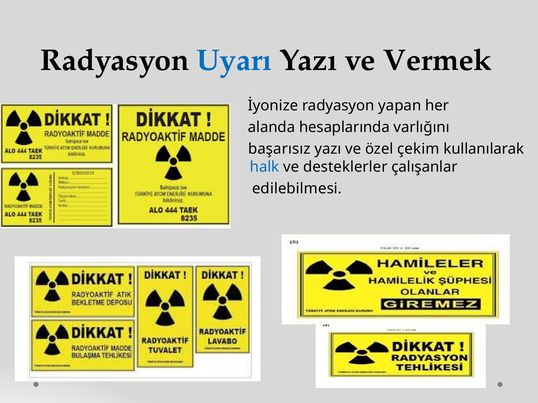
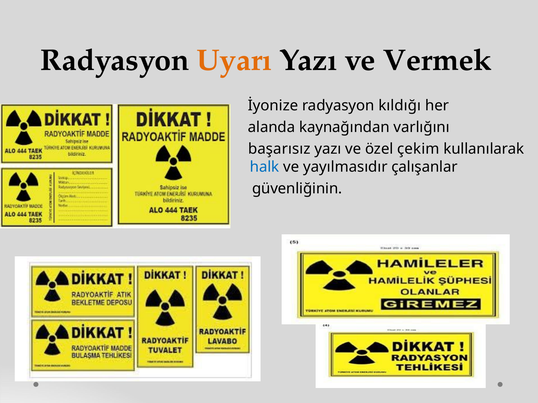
Uyarı colour: blue -> orange (234, 60)
yapan: yapan -> kıldığı (400, 106)
hesaplarında: hesaplarında -> kaynağından (344, 127)
desteklerler: desteklerler -> yayılmasıdır (345, 167)
edilebilmesi: edilebilmesi -> güvenliğinin (297, 189)
